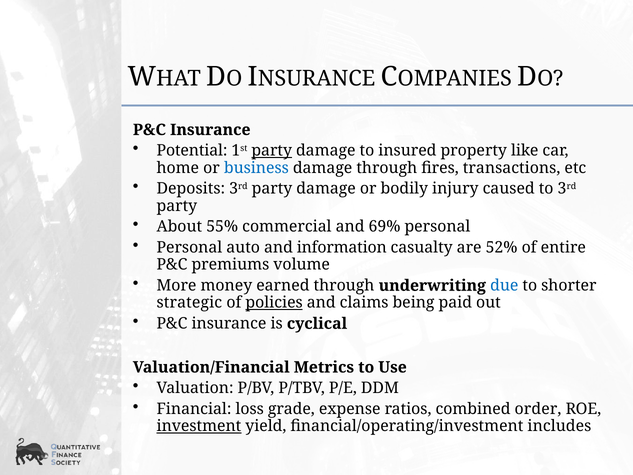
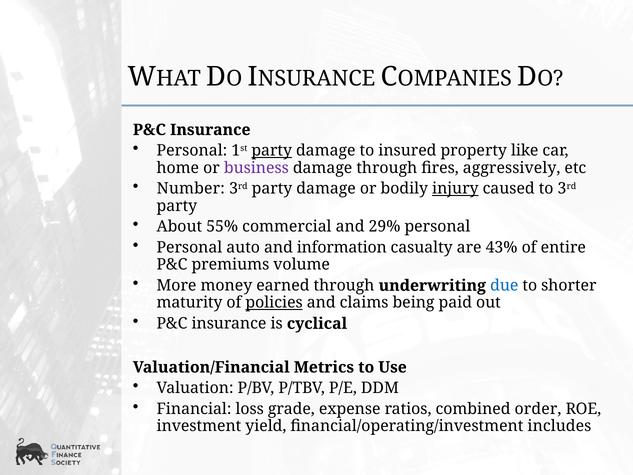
Potential: Potential -> Personal (192, 151)
business colour: blue -> purple (256, 168)
transactions: transactions -> aggressively (512, 168)
Deposits: Deposits -> Number (191, 189)
injury underline: none -> present (455, 189)
69%: 69% -> 29% (385, 227)
52%: 52% -> 43% (502, 248)
strategic: strategic -> maturity (189, 303)
investment underline: present -> none (199, 426)
